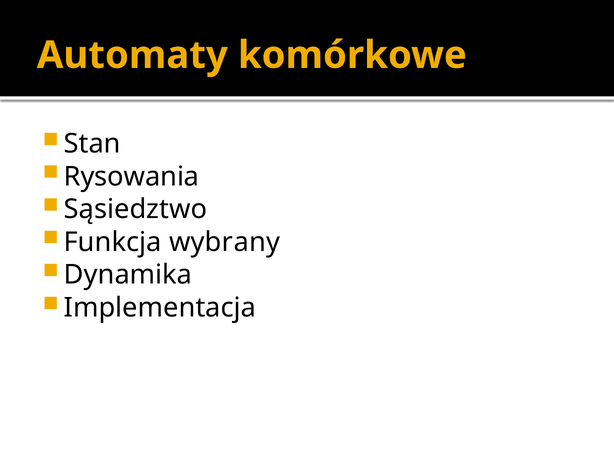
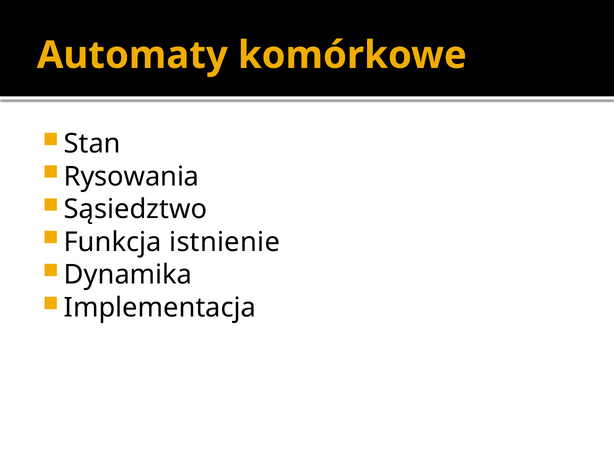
wybrany: wybrany -> istnienie (225, 242)
